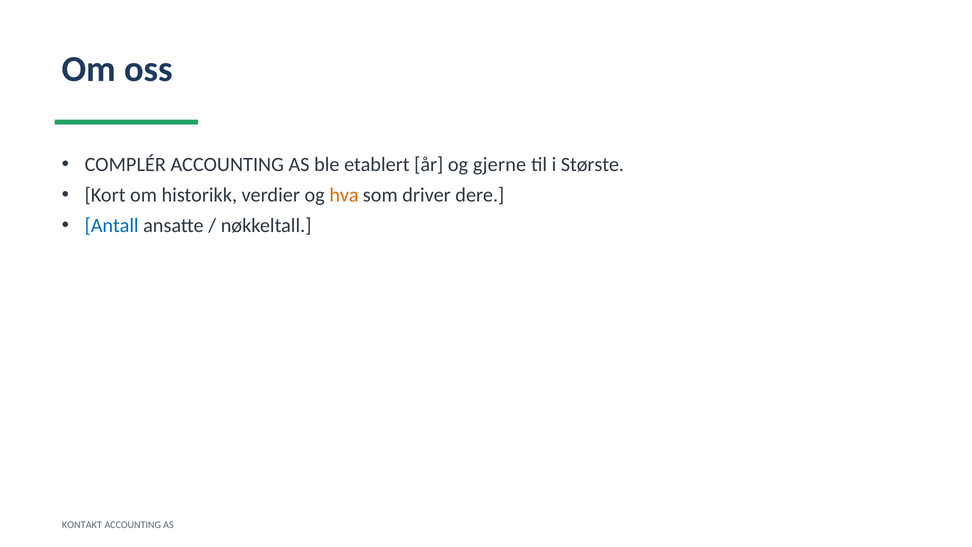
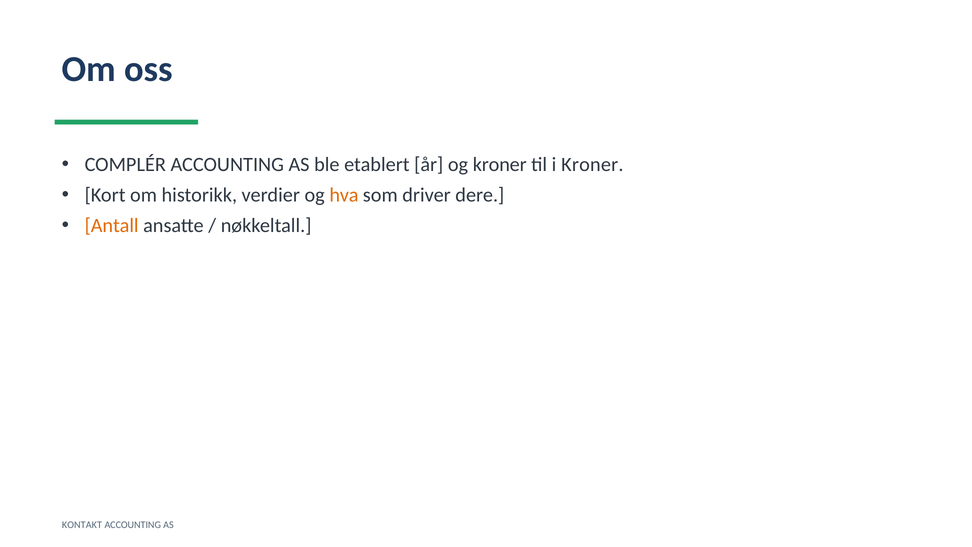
og gjerne: gjerne -> kroner (500, 165)
i Største: Største -> Kroner (592, 165)
Antall colour: blue -> orange (112, 225)
